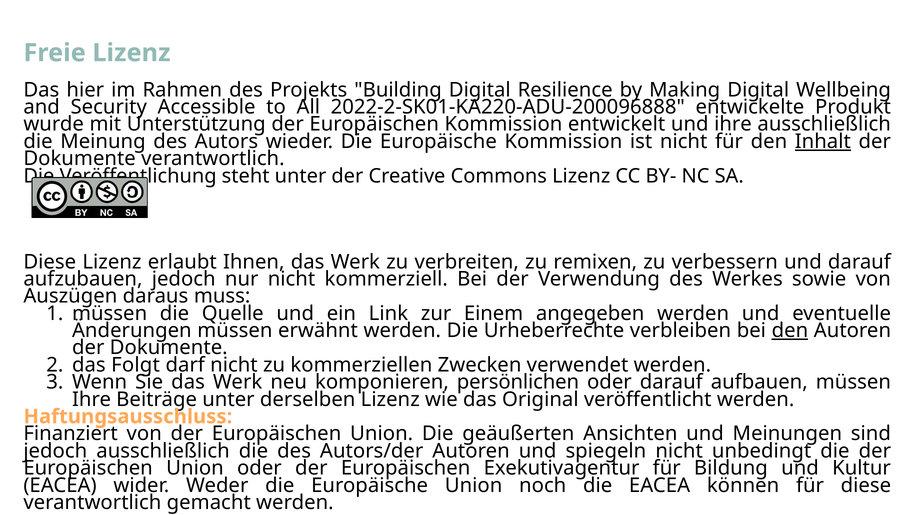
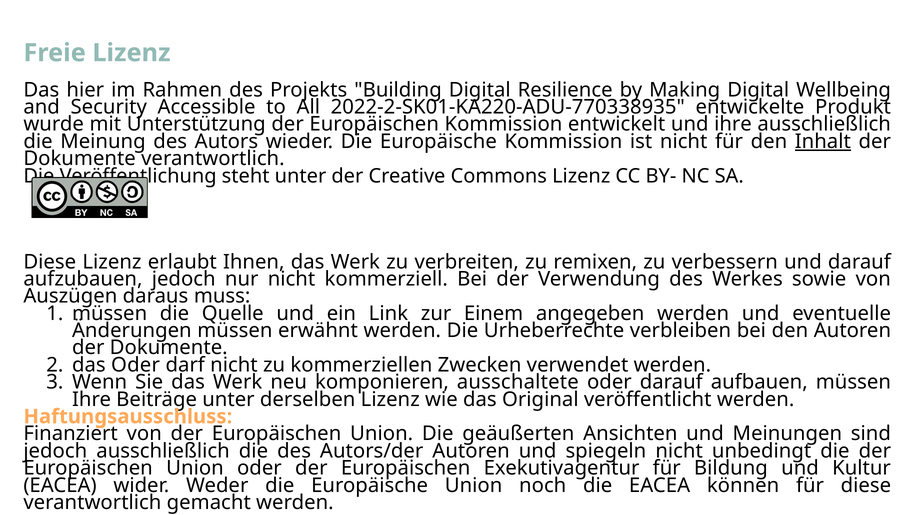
2022-2-SK01-KA220-ADU-200096888: 2022-2-SK01-KA220-ADU-200096888 -> 2022-2-SK01-KA220-ADU-770338935 (508, 107)
den underline: present -> none (790, 331)
das Folgt: Folgt -> Oder (136, 365)
persönlichen: persönlichen -> ausschaltete (518, 382)
